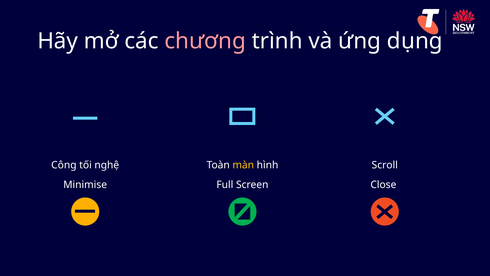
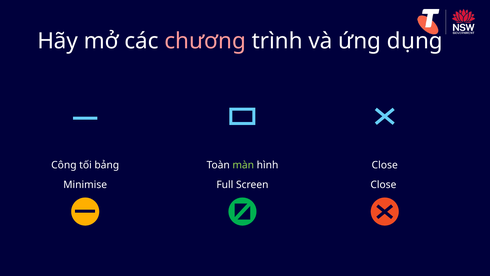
nghệ: nghệ -> bảng (107, 165)
màn colour: yellow -> light green (243, 165)
Scroll: Scroll -> Close (385, 165)
